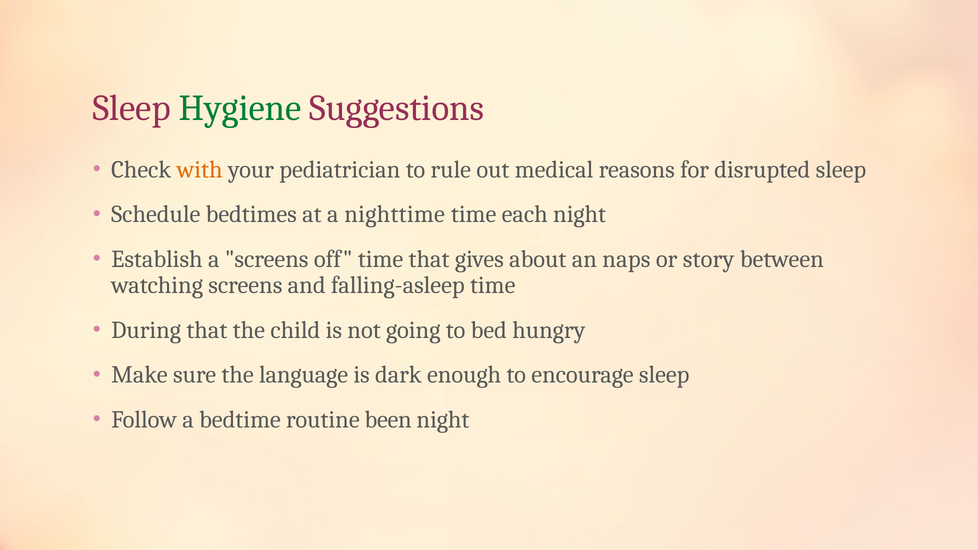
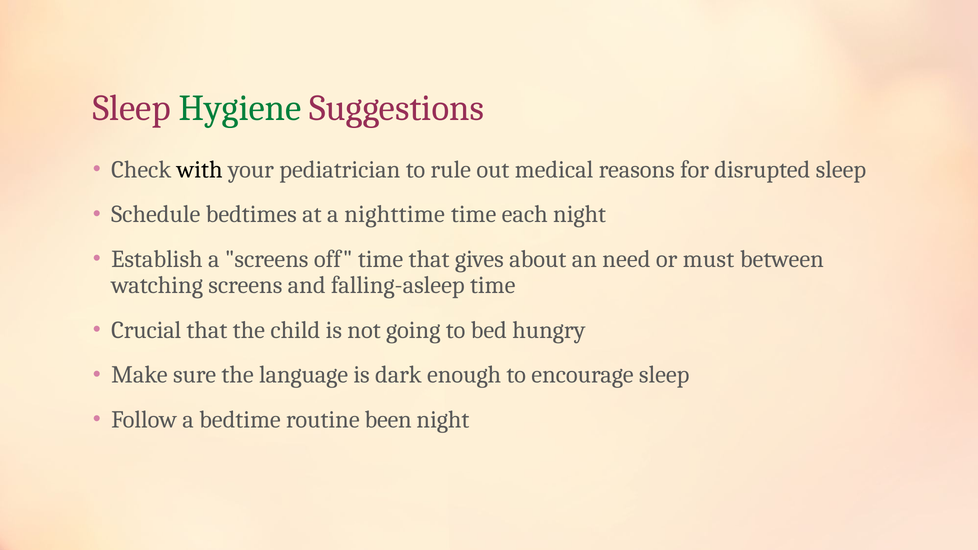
with colour: orange -> black (200, 170)
naps: naps -> need (626, 259)
story: story -> must (709, 259)
During: During -> Crucial (146, 330)
